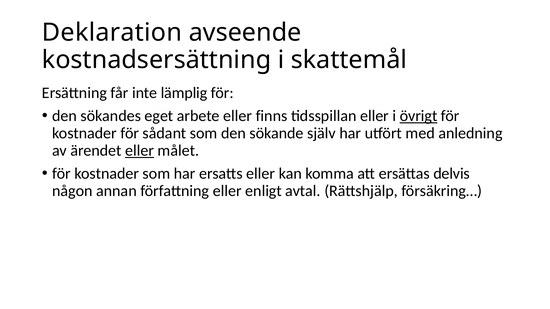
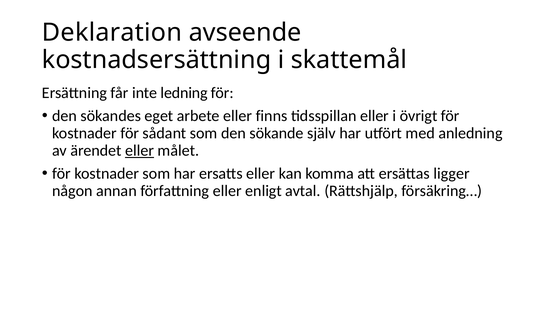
lämplig: lämplig -> ledning (184, 93)
övrigt underline: present -> none (419, 116)
delvis: delvis -> ligger (452, 174)
